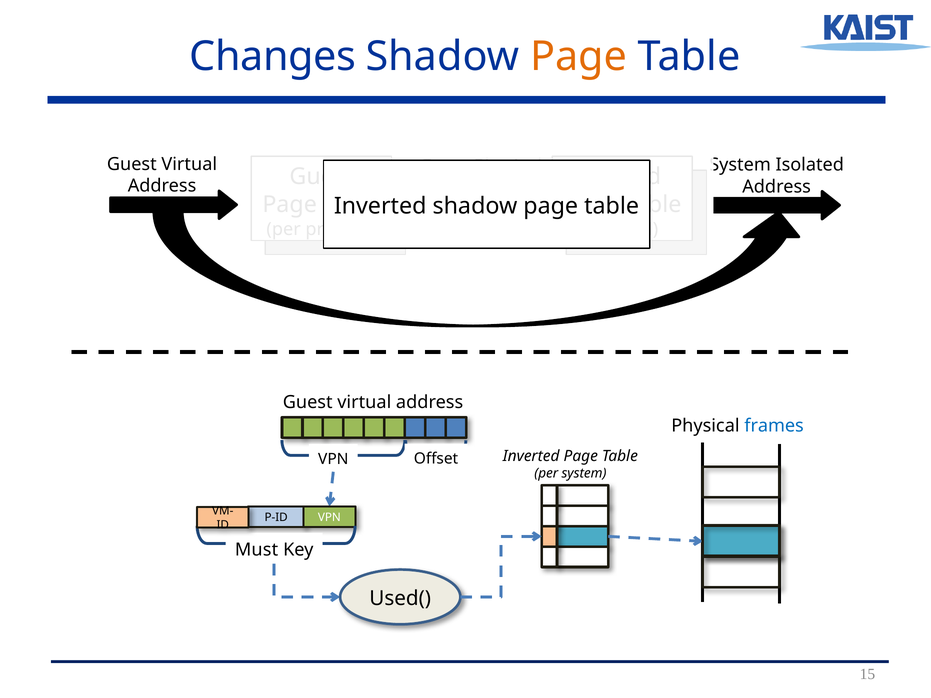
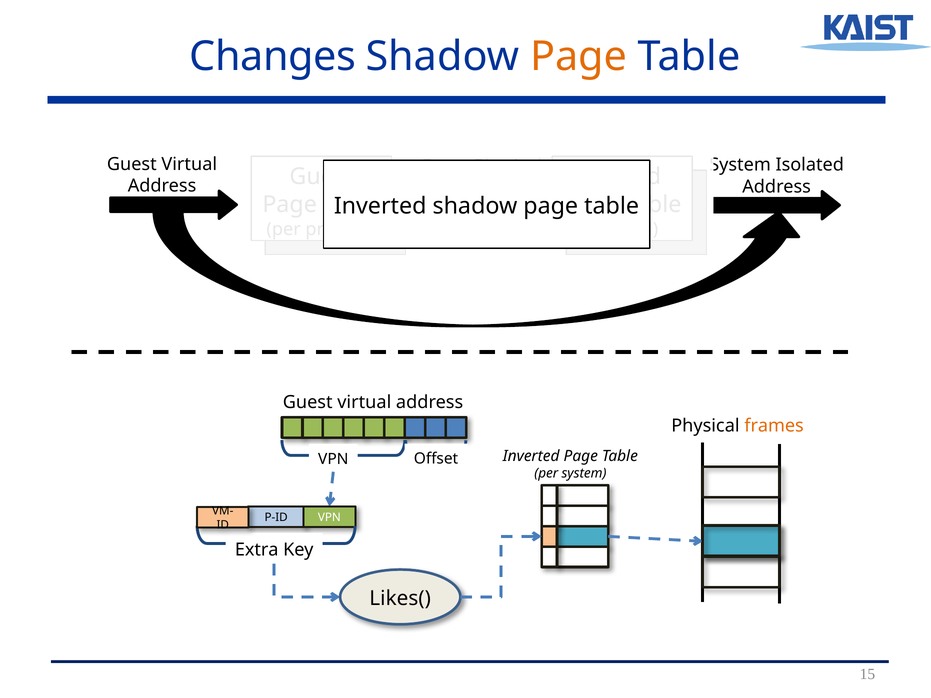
frames colour: blue -> orange (774, 426)
Must: Must -> Extra (257, 550)
Used(: Used( -> Likes( (400, 599)
